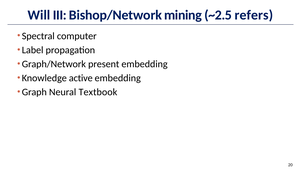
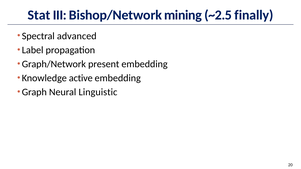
Will: Will -> Stat (39, 15)
refers: refers -> finally (254, 15)
computer: computer -> advanced (77, 36)
Textbook: Textbook -> Linguistic (98, 92)
